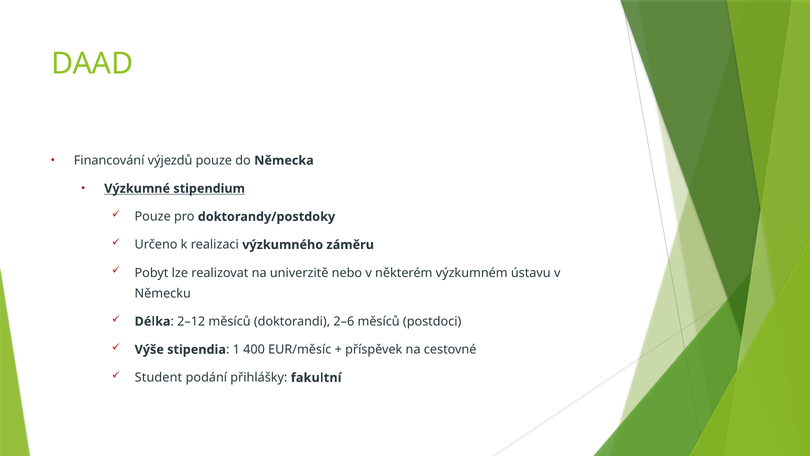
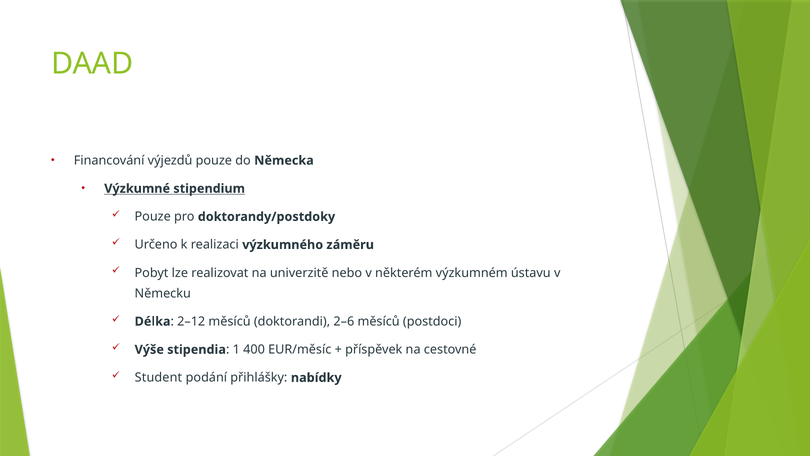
fakultní: fakultní -> nabídky (316, 377)
